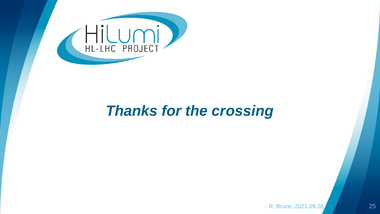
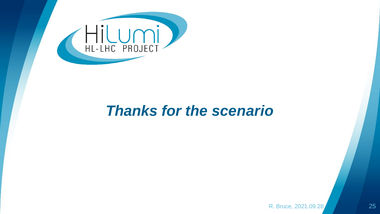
crossing: crossing -> scenario (243, 111)
